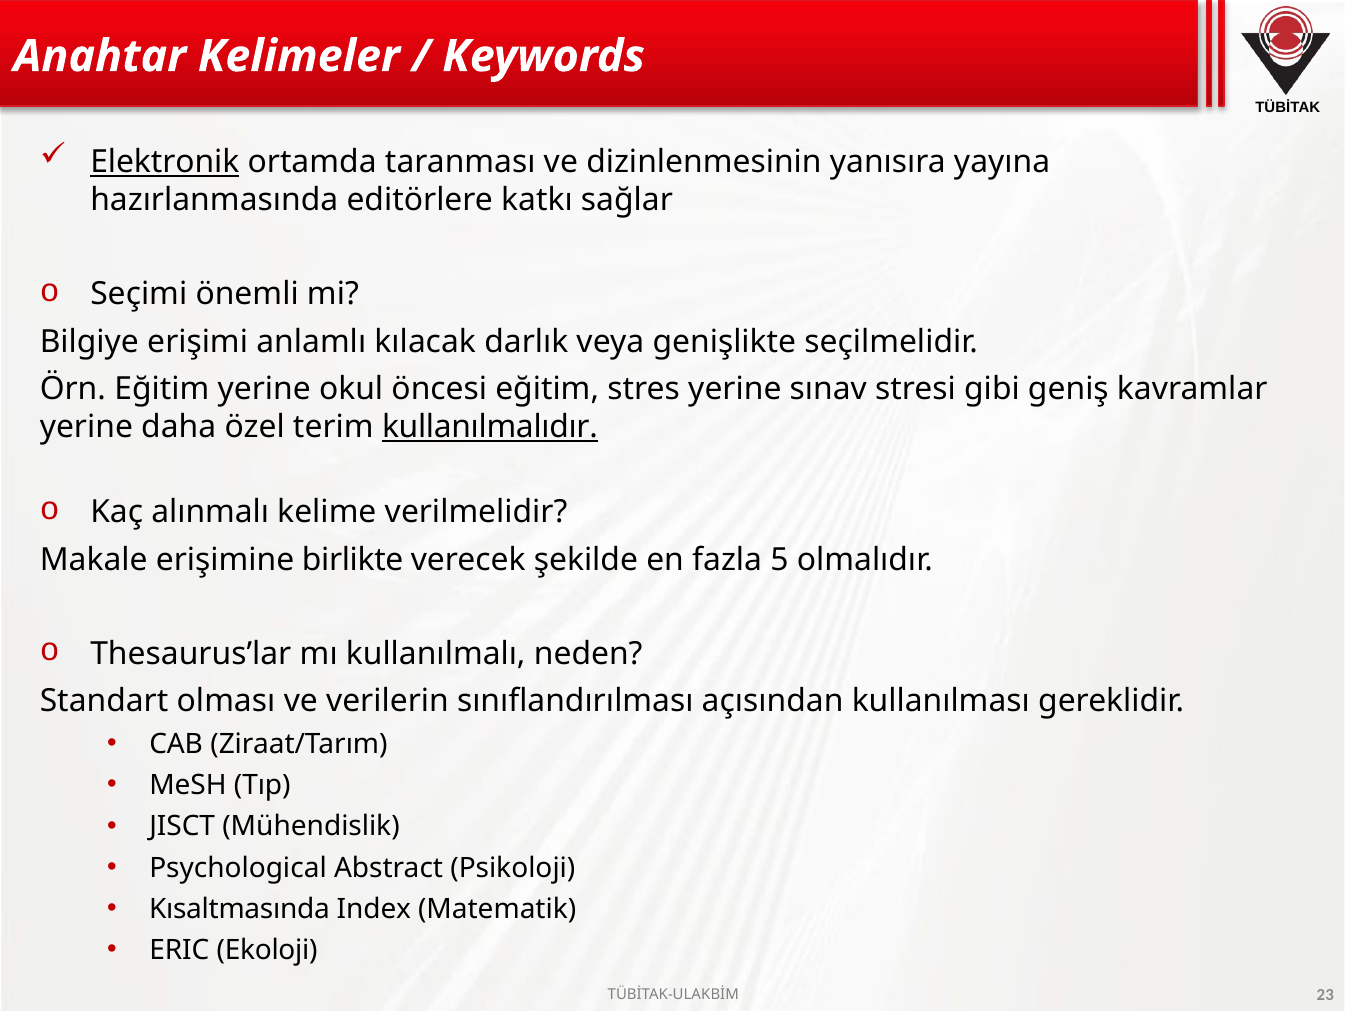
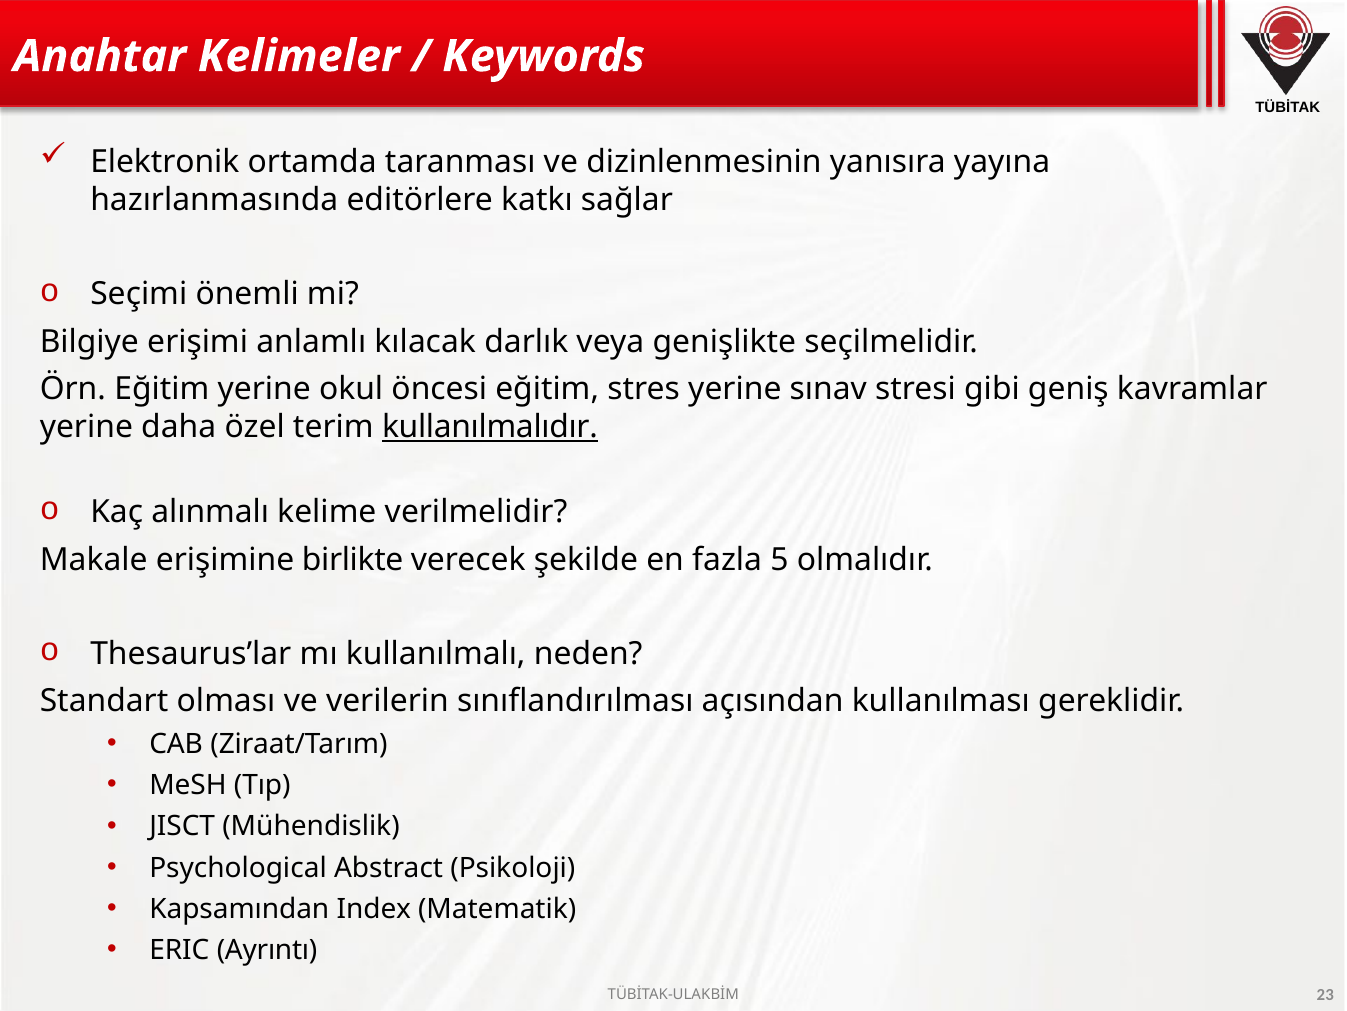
Elektronik underline: present -> none (165, 162)
Kısaltmasında: Kısaltmasında -> Kapsamından (239, 908)
Ekoloji: Ekoloji -> Ayrıntı (267, 950)
